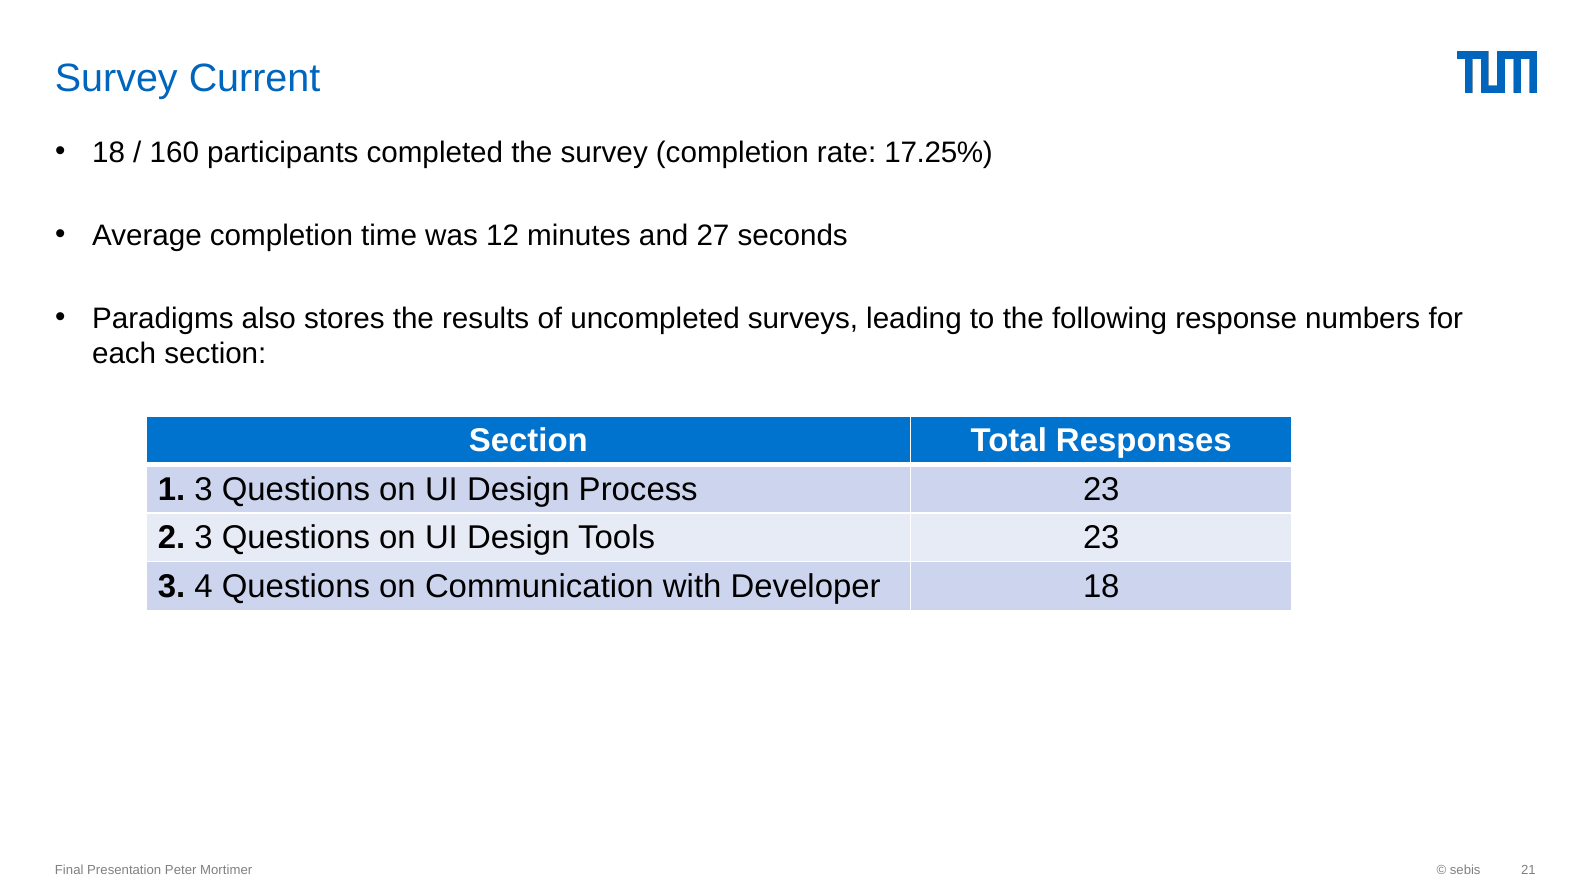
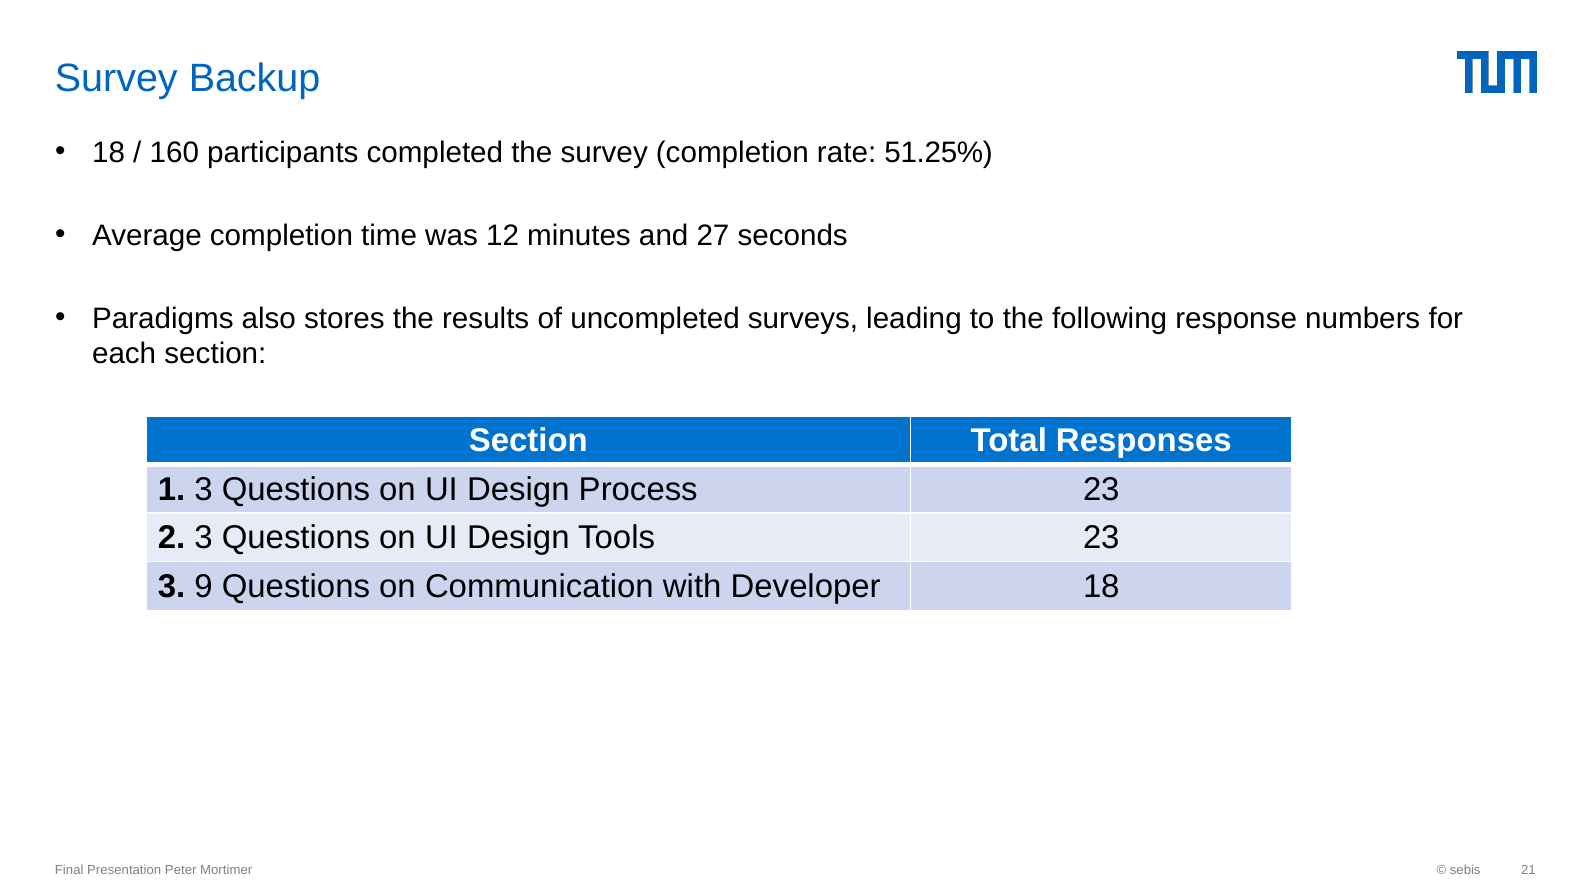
Current: Current -> Backup (254, 78)
17.25%: 17.25% -> 51.25% (939, 153)
4: 4 -> 9 (204, 587)
